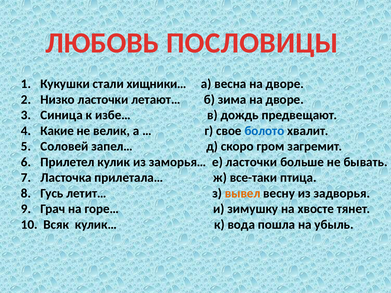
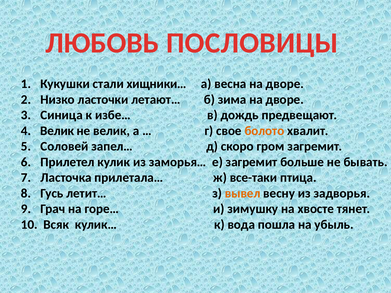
Какие: Какие -> Велик (57, 131)
болото colour: blue -> orange (264, 131)
е ласточки: ласточки -> загремит (252, 162)
